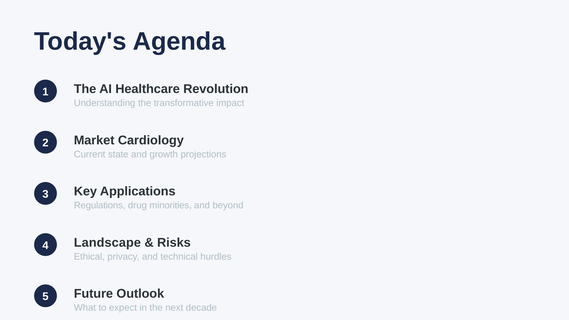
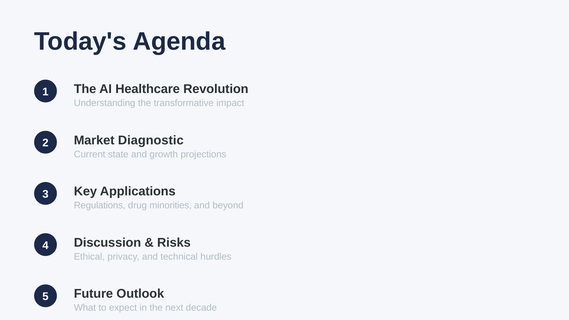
Cardiology: Cardiology -> Diagnostic (151, 140)
Landscape: Landscape -> Discussion (107, 243)
